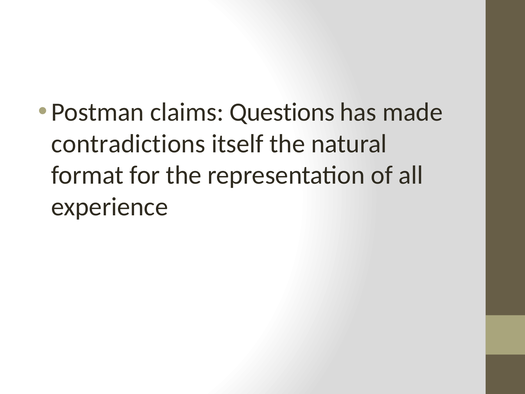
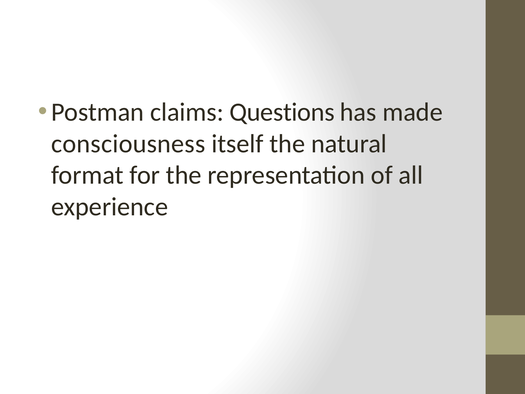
contradictions: contradictions -> consciousness (128, 144)
